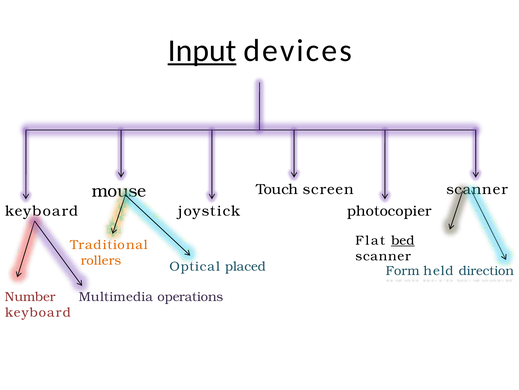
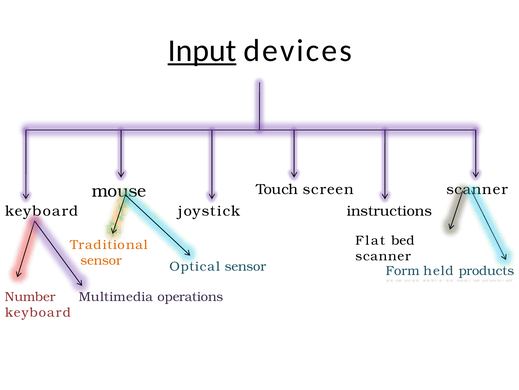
photocopier: photocopier -> instructions (389, 211)
bed underline: present -> none (403, 240)
rollers: rollers -> sensor (101, 260)
Optical placed: placed -> sensor (246, 266)
direction: direction -> products (486, 270)
